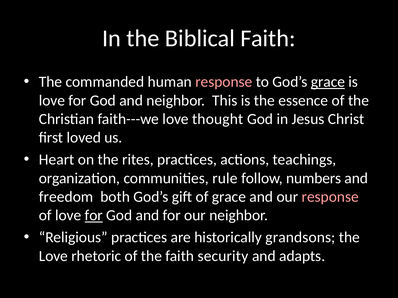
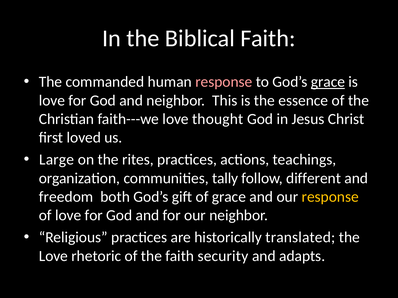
Heart: Heart -> Large (57, 160)
rule: rule -> tally (225, 178)
numbers: numbers -> different (314, 178)
response colour: pink -> yellow (330, 197)
for underline: present -> none (94, 216)
grandsons: grandsons -> translated (300, 238)
